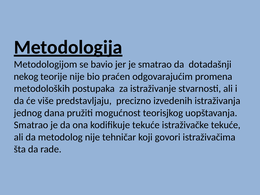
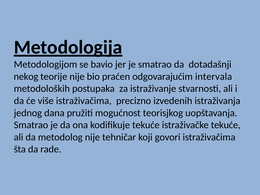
promena: promena -> intervala (214, 77)
više predstavljaju: predstavljaju -> istraživačima (84, 101)
